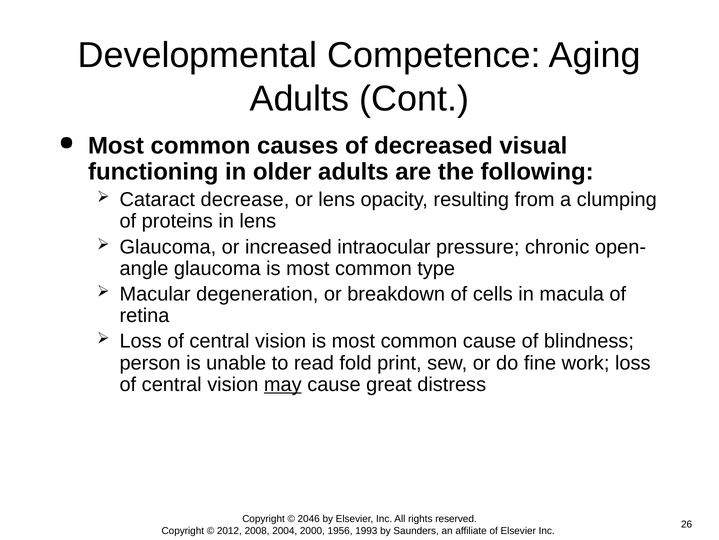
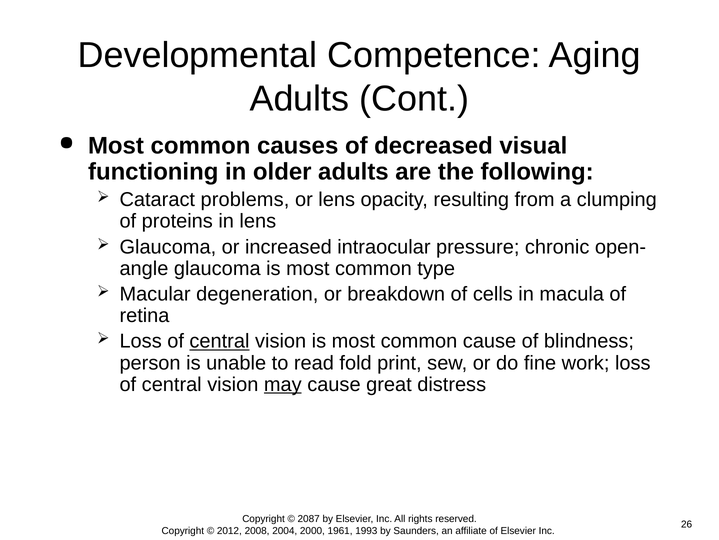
decrease: decrease -> problems (245, 199)
central underline: none -> present (219, 341)
2046: 2046 -> 2087 (309, 518)
1956: 1956 -> 1961 (340, 530)
